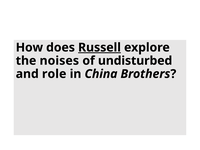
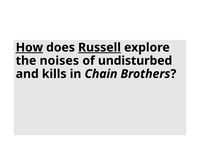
How underline: none -> present (29, 47)
role: role -> kills (54, 74)
China: China -> Chain (101, 74)
